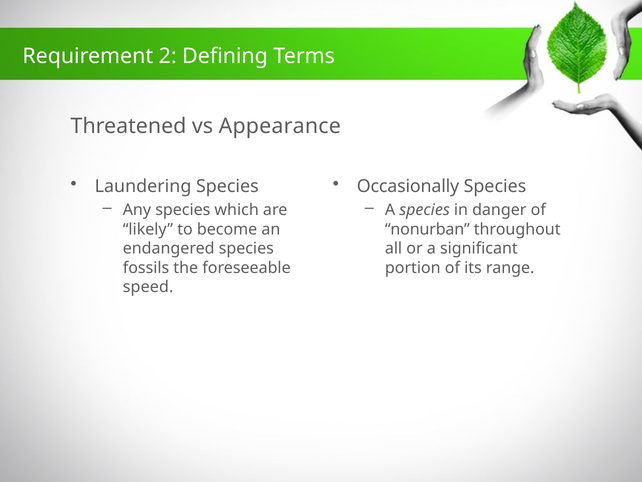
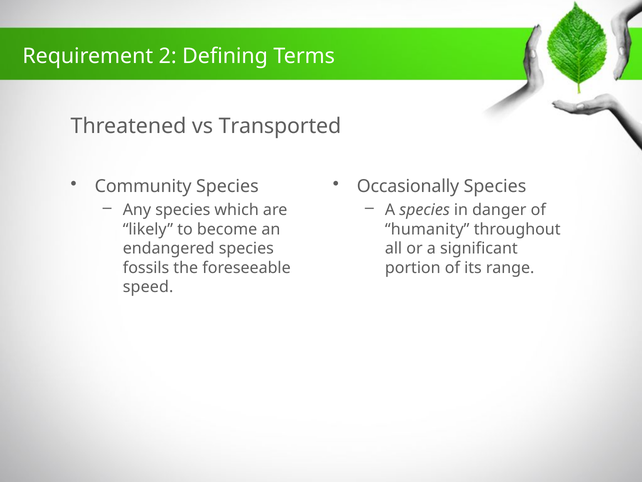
Appearance: Appearance -> Transported (280, 126)
Laundering: Laundering -> Community (143, 186)
nonurban: nonurban -> humanity (427, 229)
